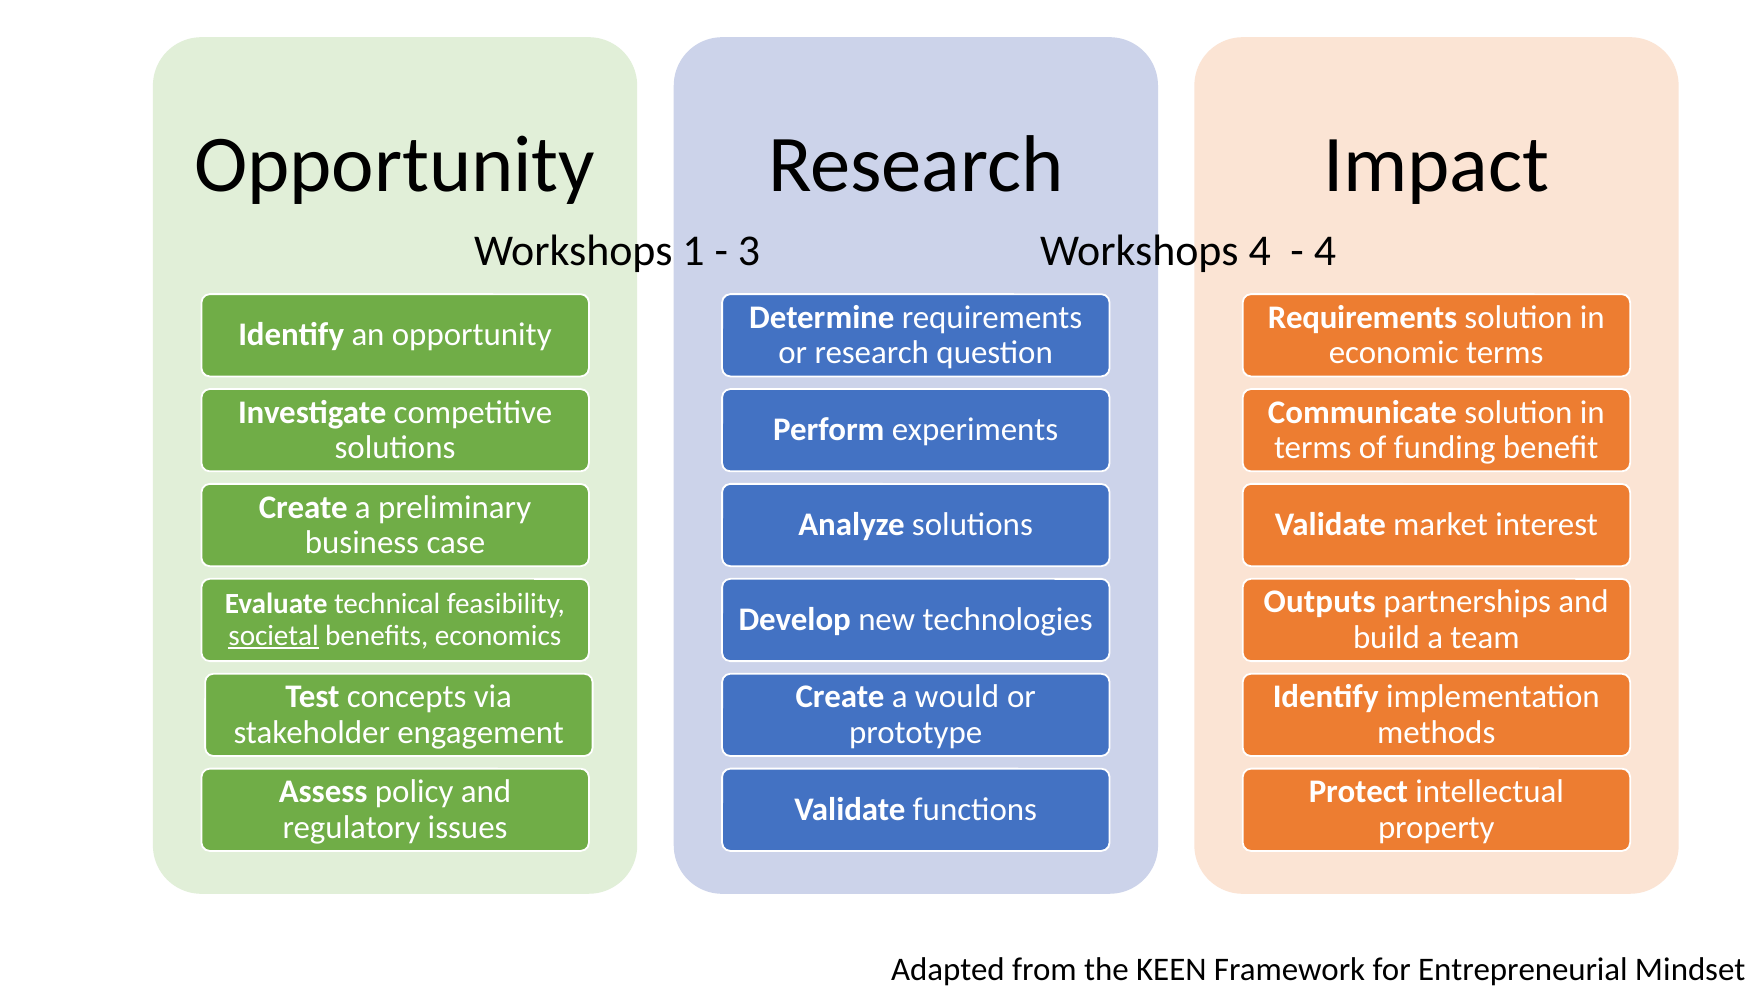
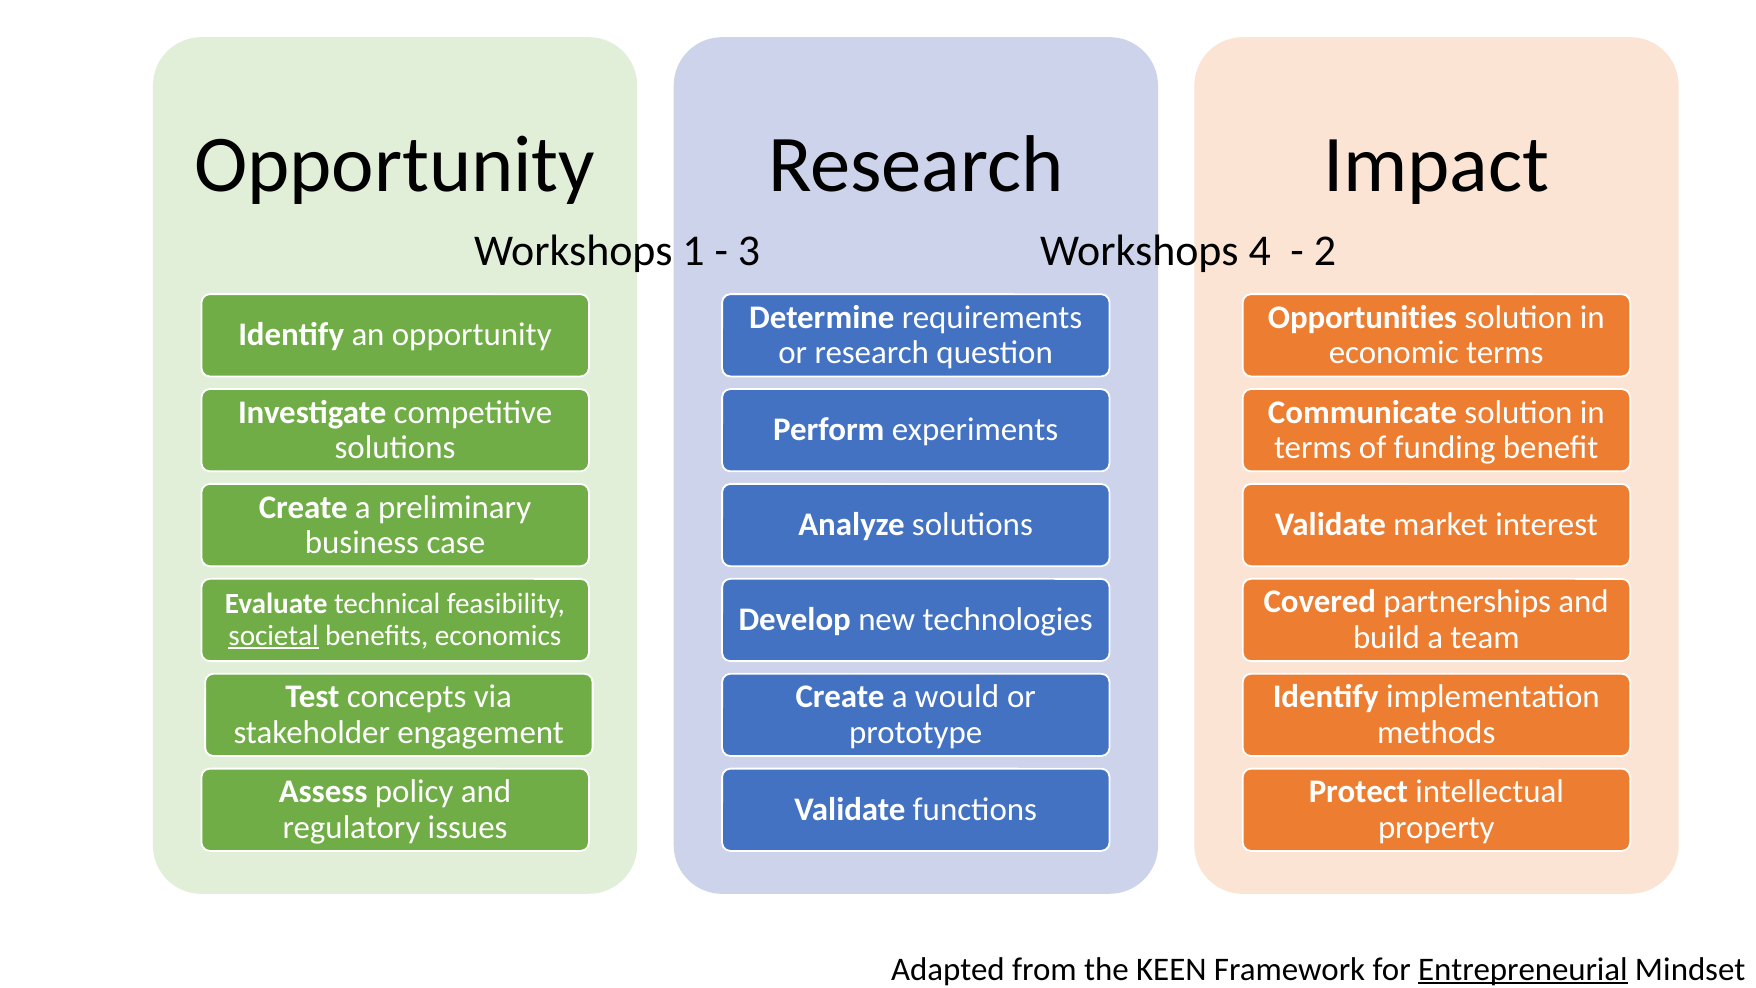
4: 4 -> 2 (1325, 251)
Requirements: Requirements -> Opportunities (1362, 317)
Outputs: Outputs -> Covered (1320, 602)
Entrepreneurial underline: none -> present (1523, 969)
